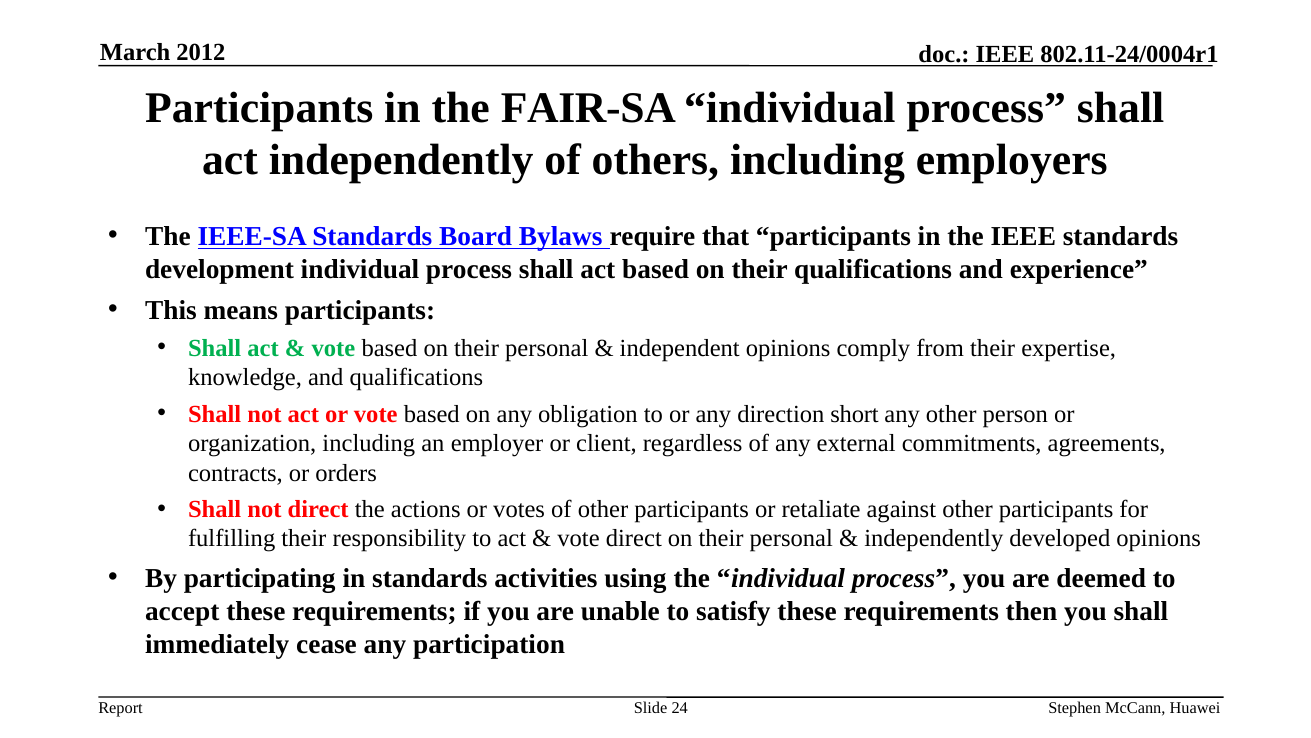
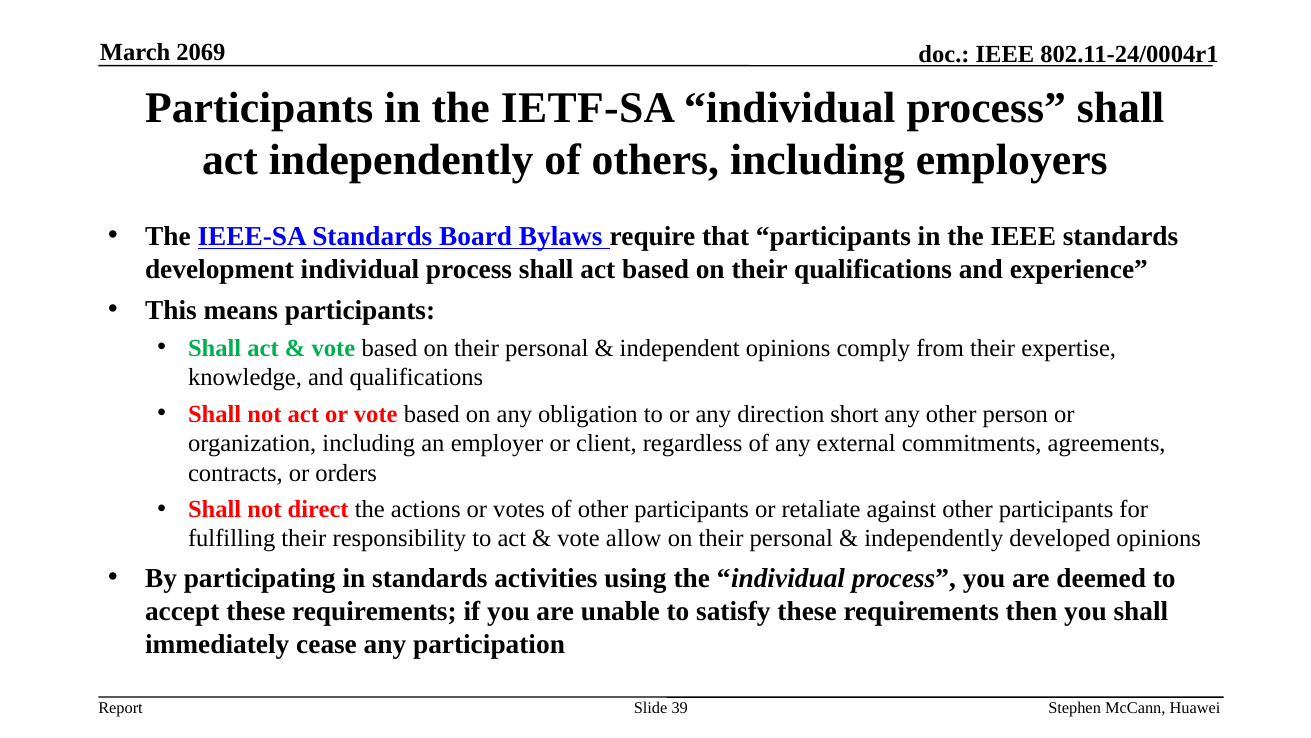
2012: 2012 -> 2069 (201, 52)
FAIR-SA: FAIR-SA -> IETF-SA (588, 108)
vote direct: direct -> allow (634, 538)
24: 24 -> 39 (680, 707)
